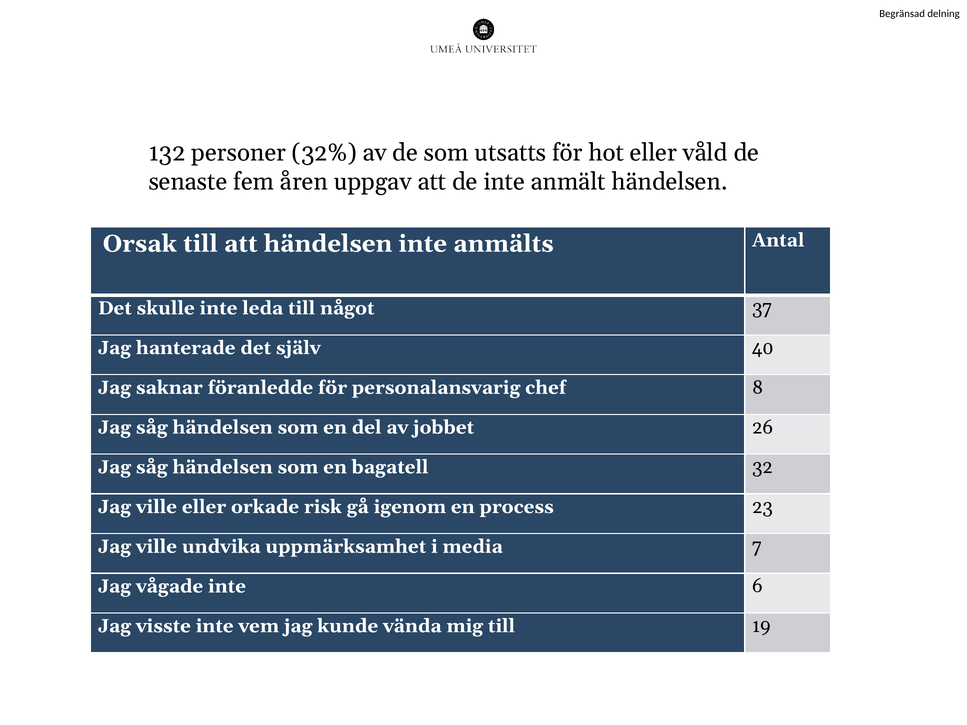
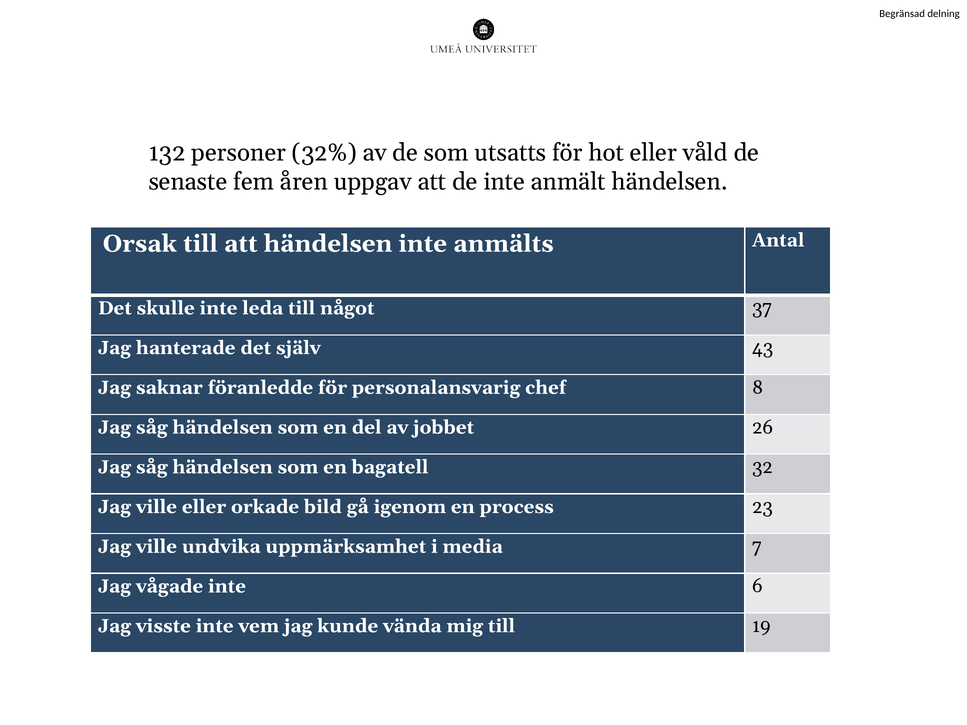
40: 40 -> 43 (763, 348)
risk: risk -> bild (323, 507)
